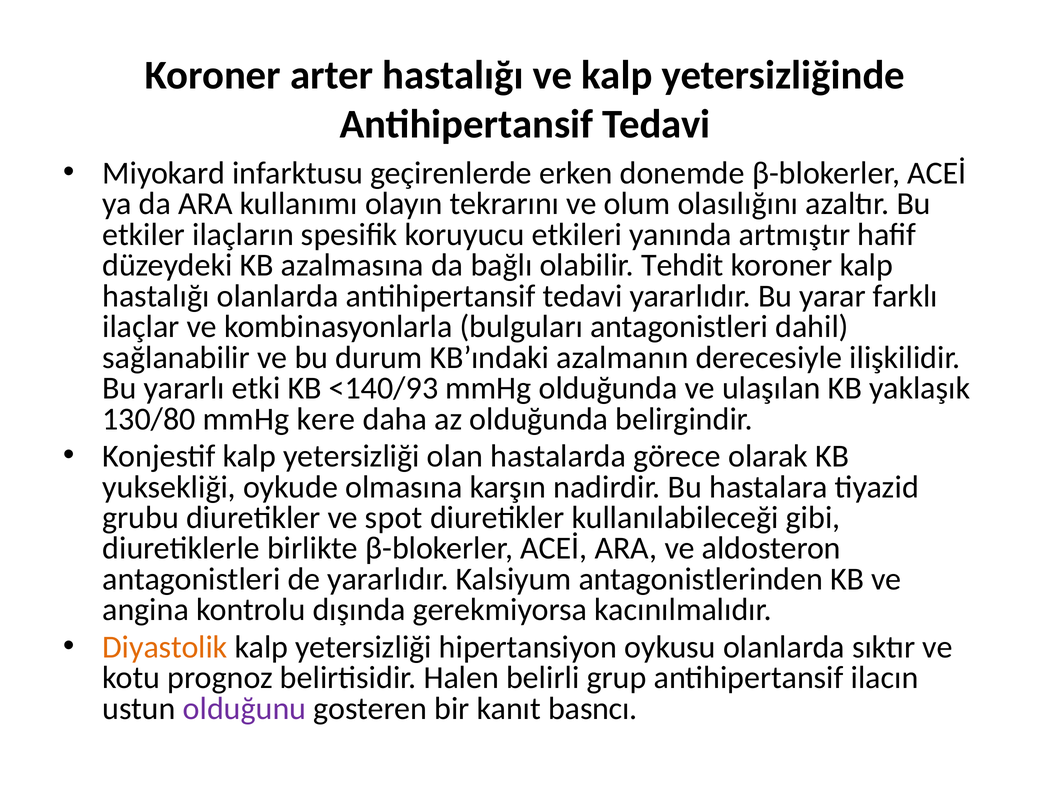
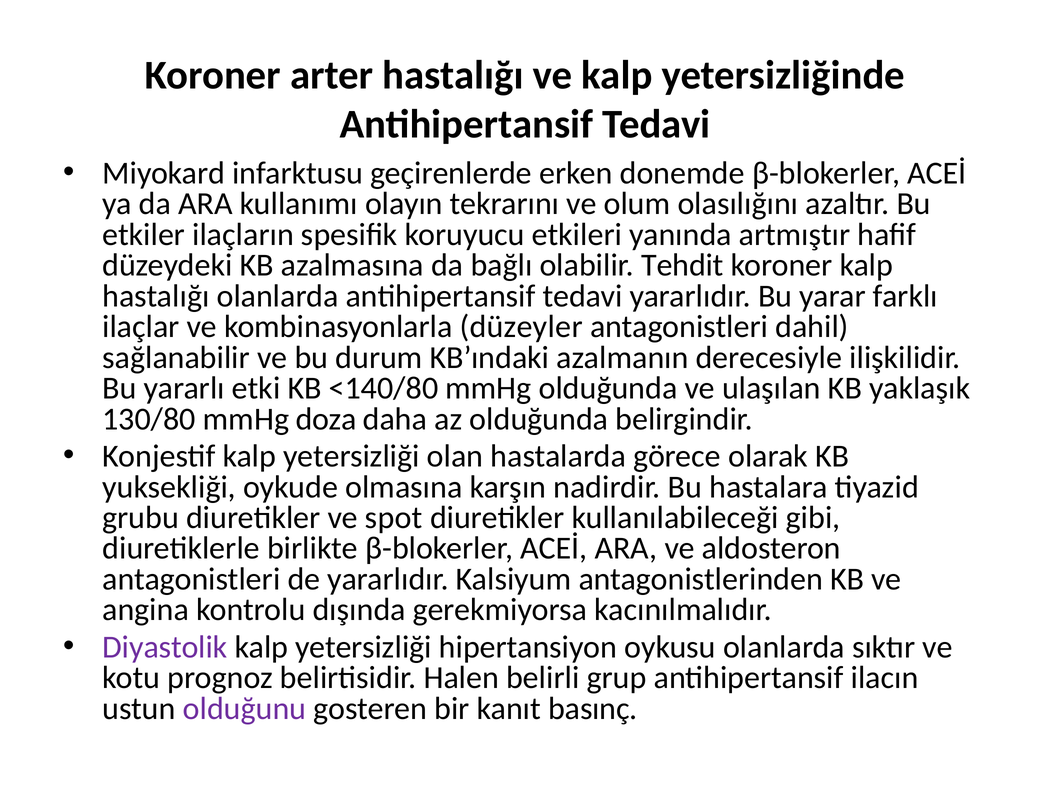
bulguları: bulguları -> düzeyler (521, 327)
<140/93: <140/93 -> <140/80 (384, 389)
kere: kere -> doza (326, 419)
Diyastolik colour: orange -> purple (165, 647)
basncı: basncı -> basınç (593, 709)
